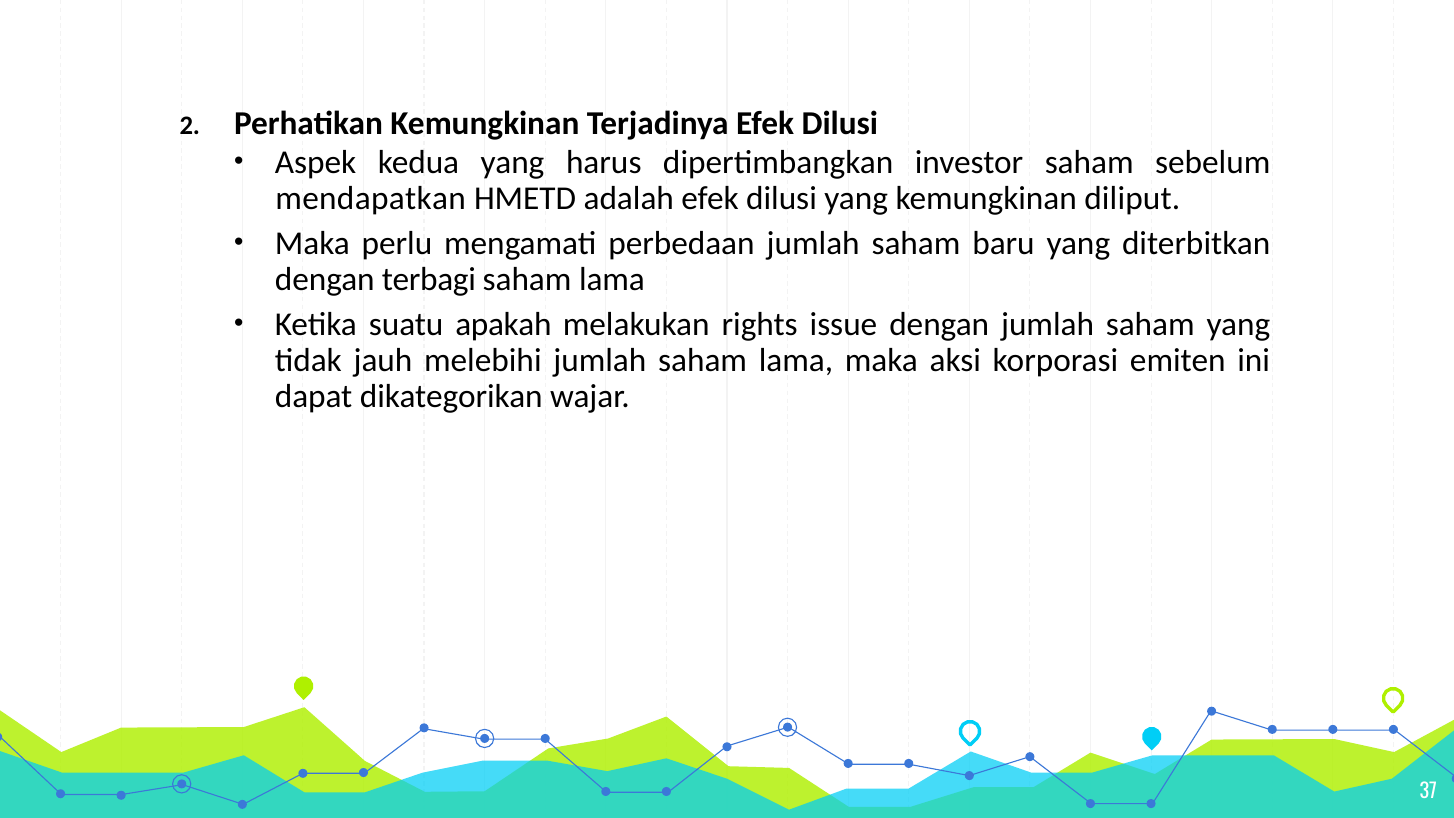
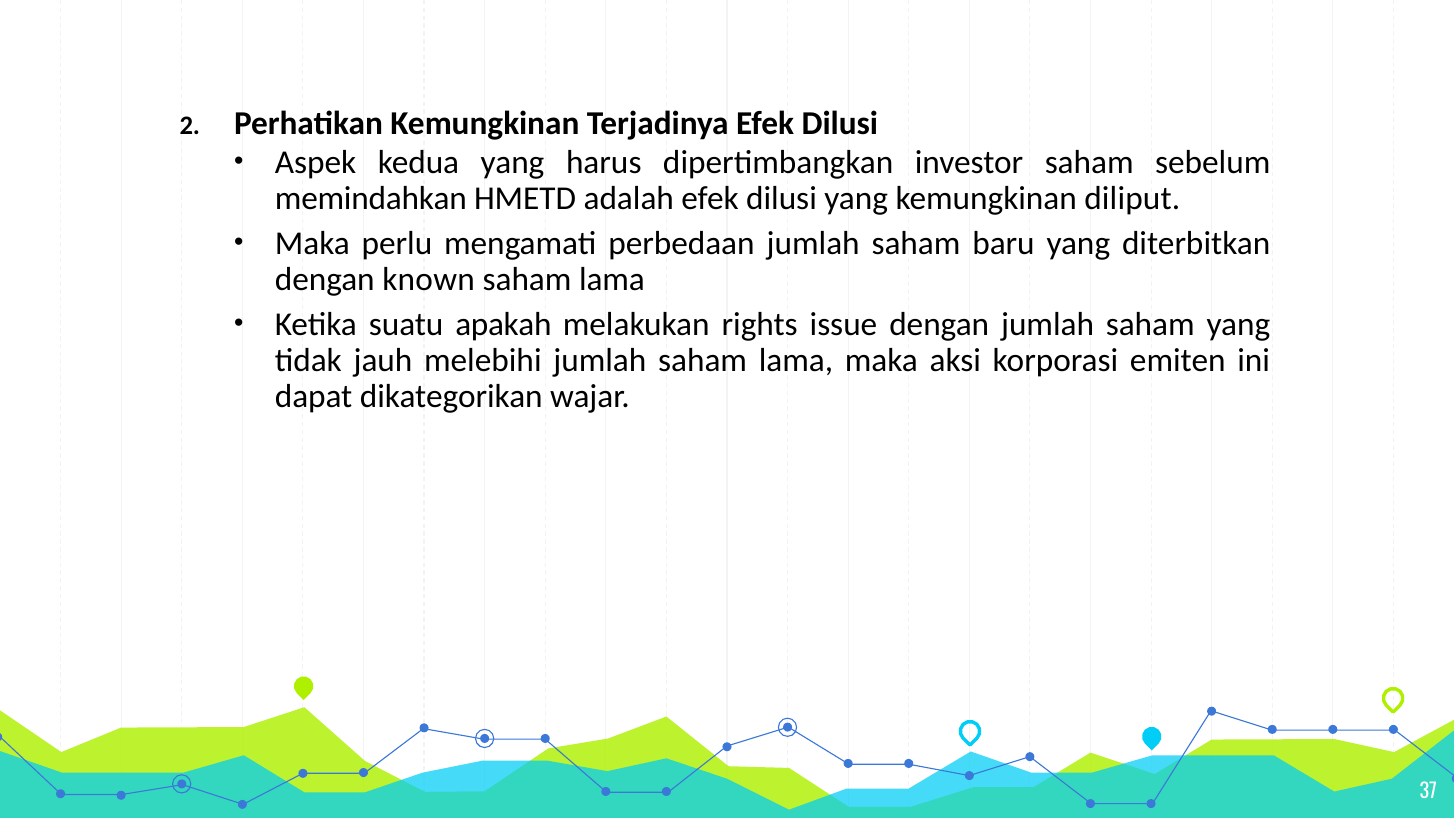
mendapatkan: mendapatkan -> memindahkan (371, 198)
terbagi: terbagi -> known (429, 279)
